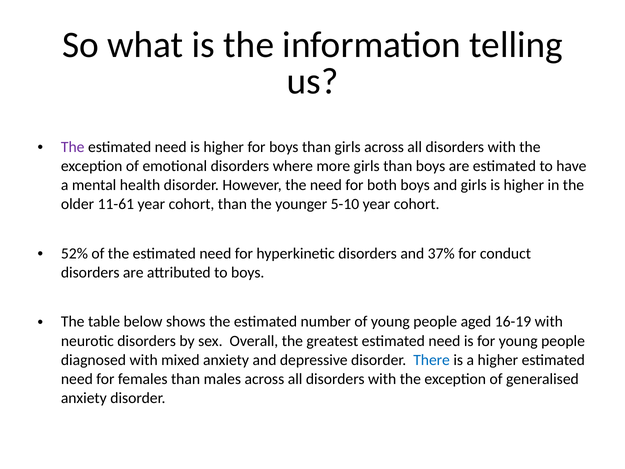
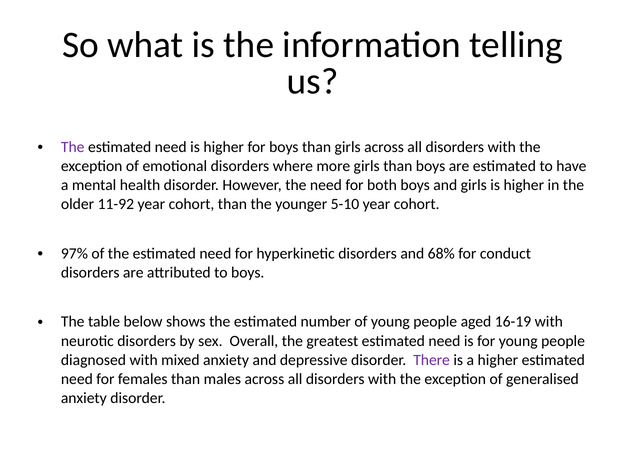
11-61: 11-61 -> 11-92 (116, 204)
52%: 52% -> 97% (74, 253)
37%: 37% -> 68% (441, 253)
There colour: blue -> purple (432, 360)
